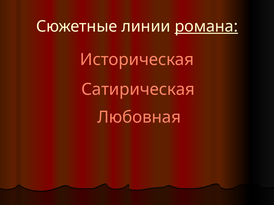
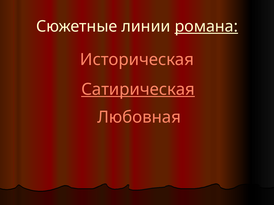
Сатирическая underline: none -> present (138, 90)
